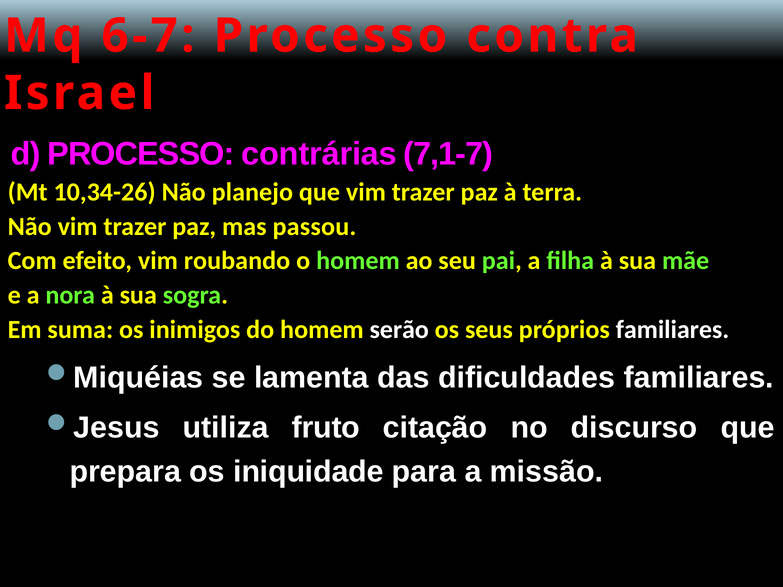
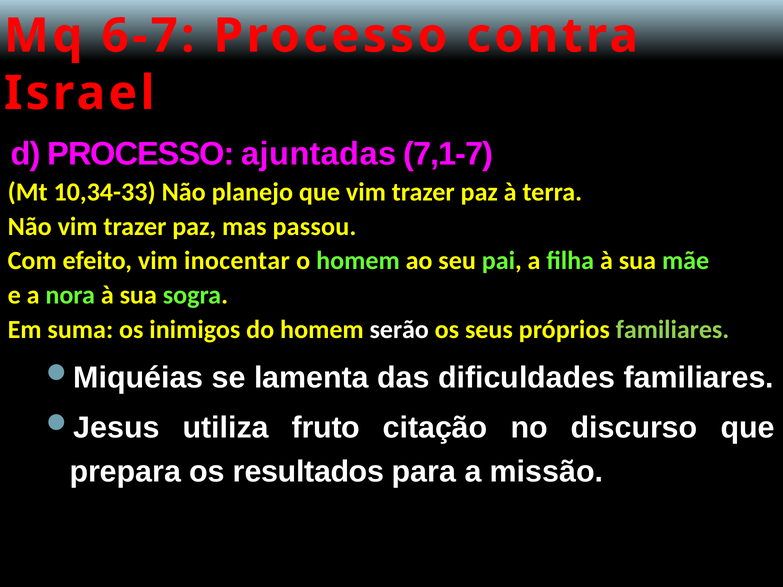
contrárias: contrárias -> ajuntadas (319, 154)
10,34-26: 10,34-26 -> 10,34-33 (105, 192)
roubando: roubando -> inocentar (237, 261)
familiares colour: white -> light green (673, 330)
iniquidade: iniquidade -> resultados (309, 472)
